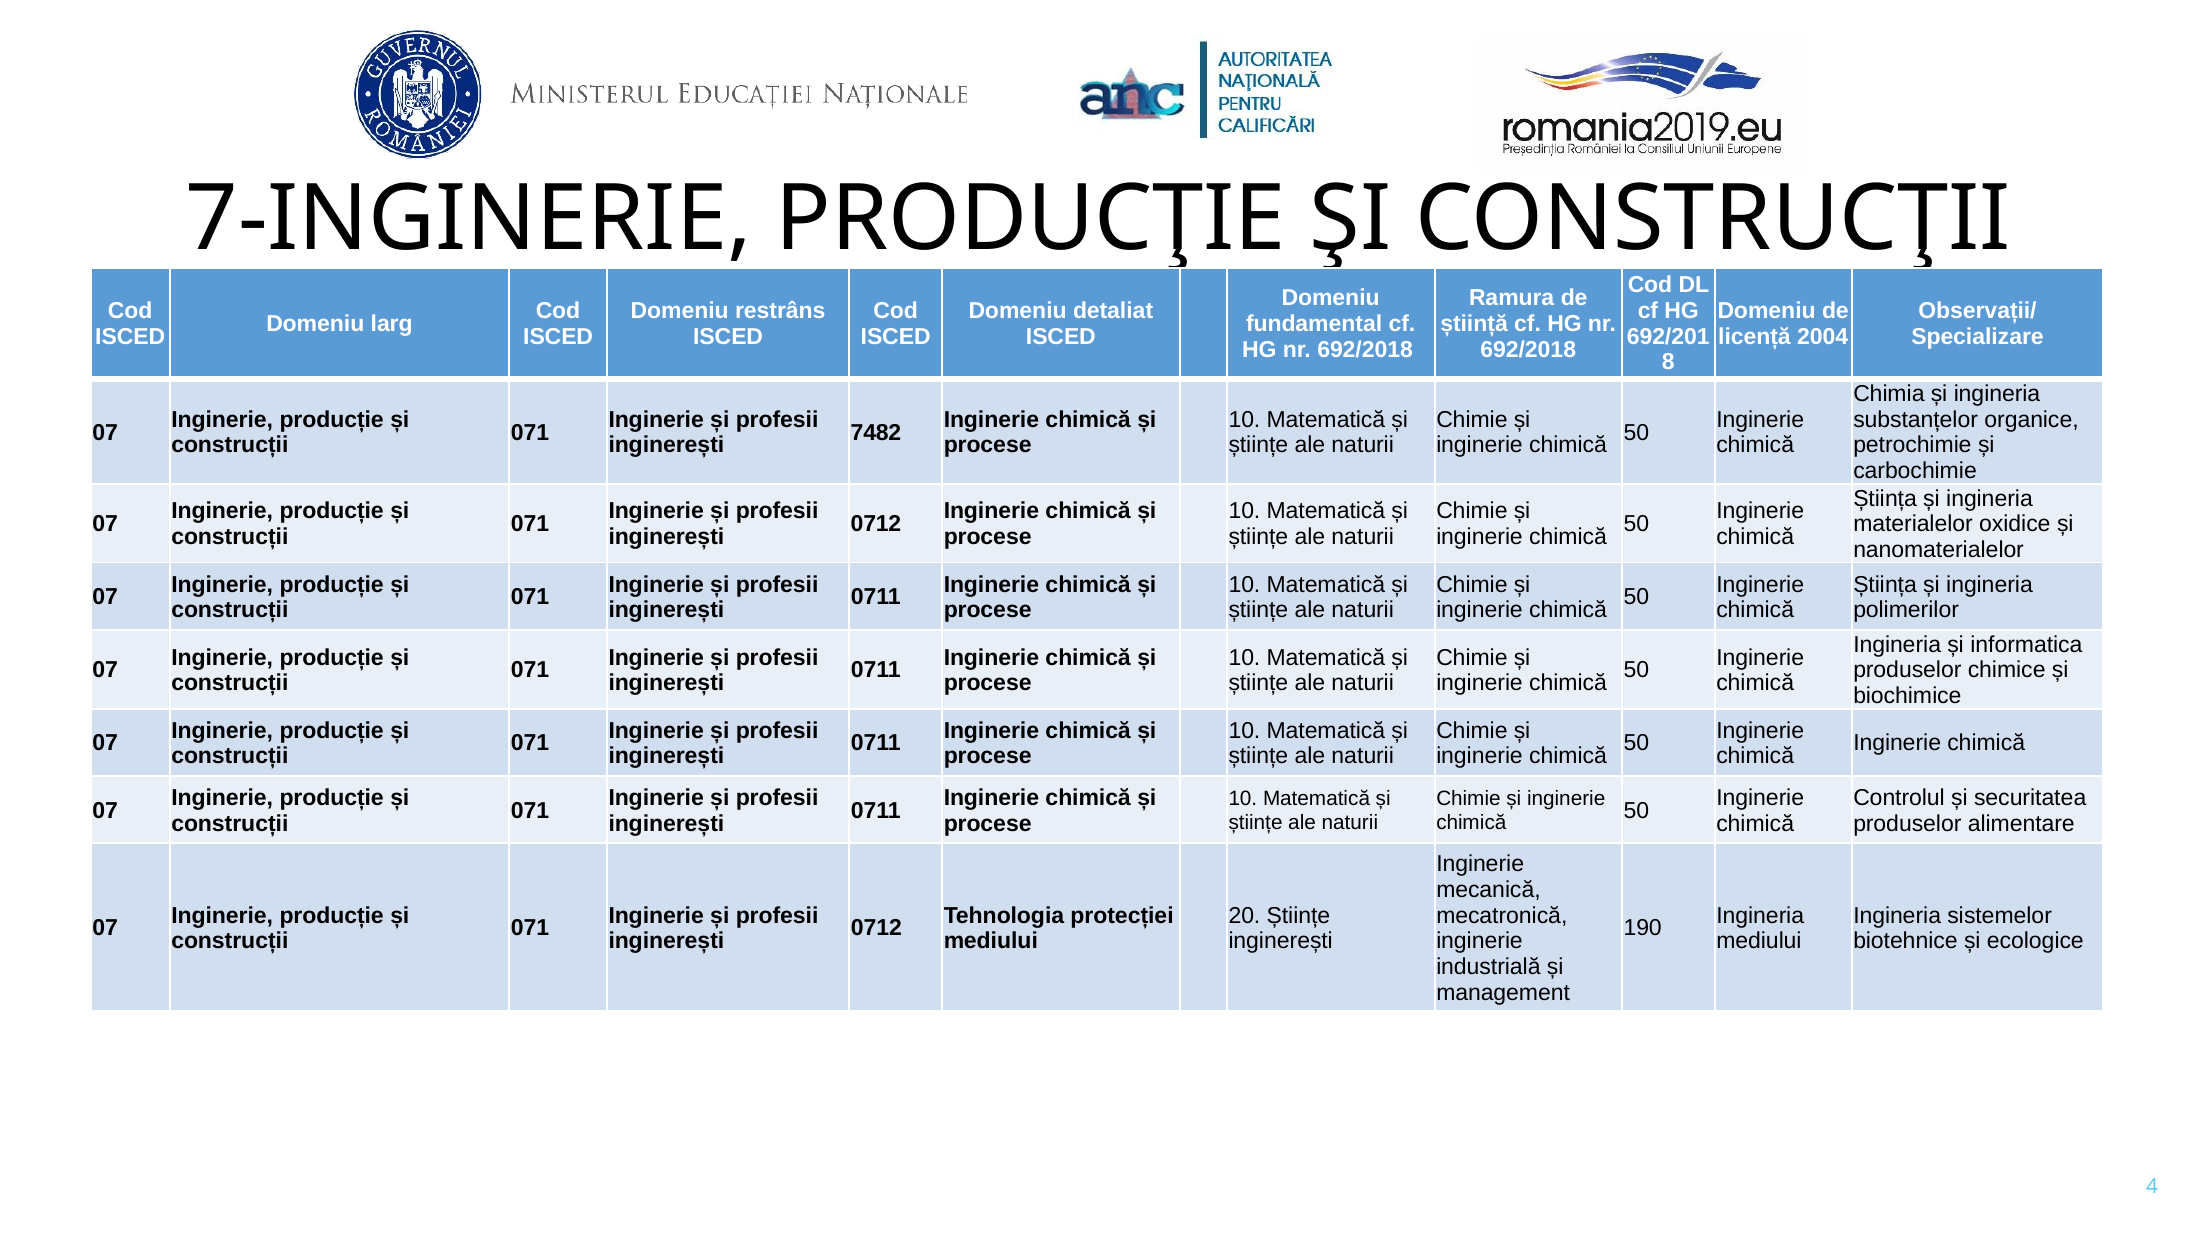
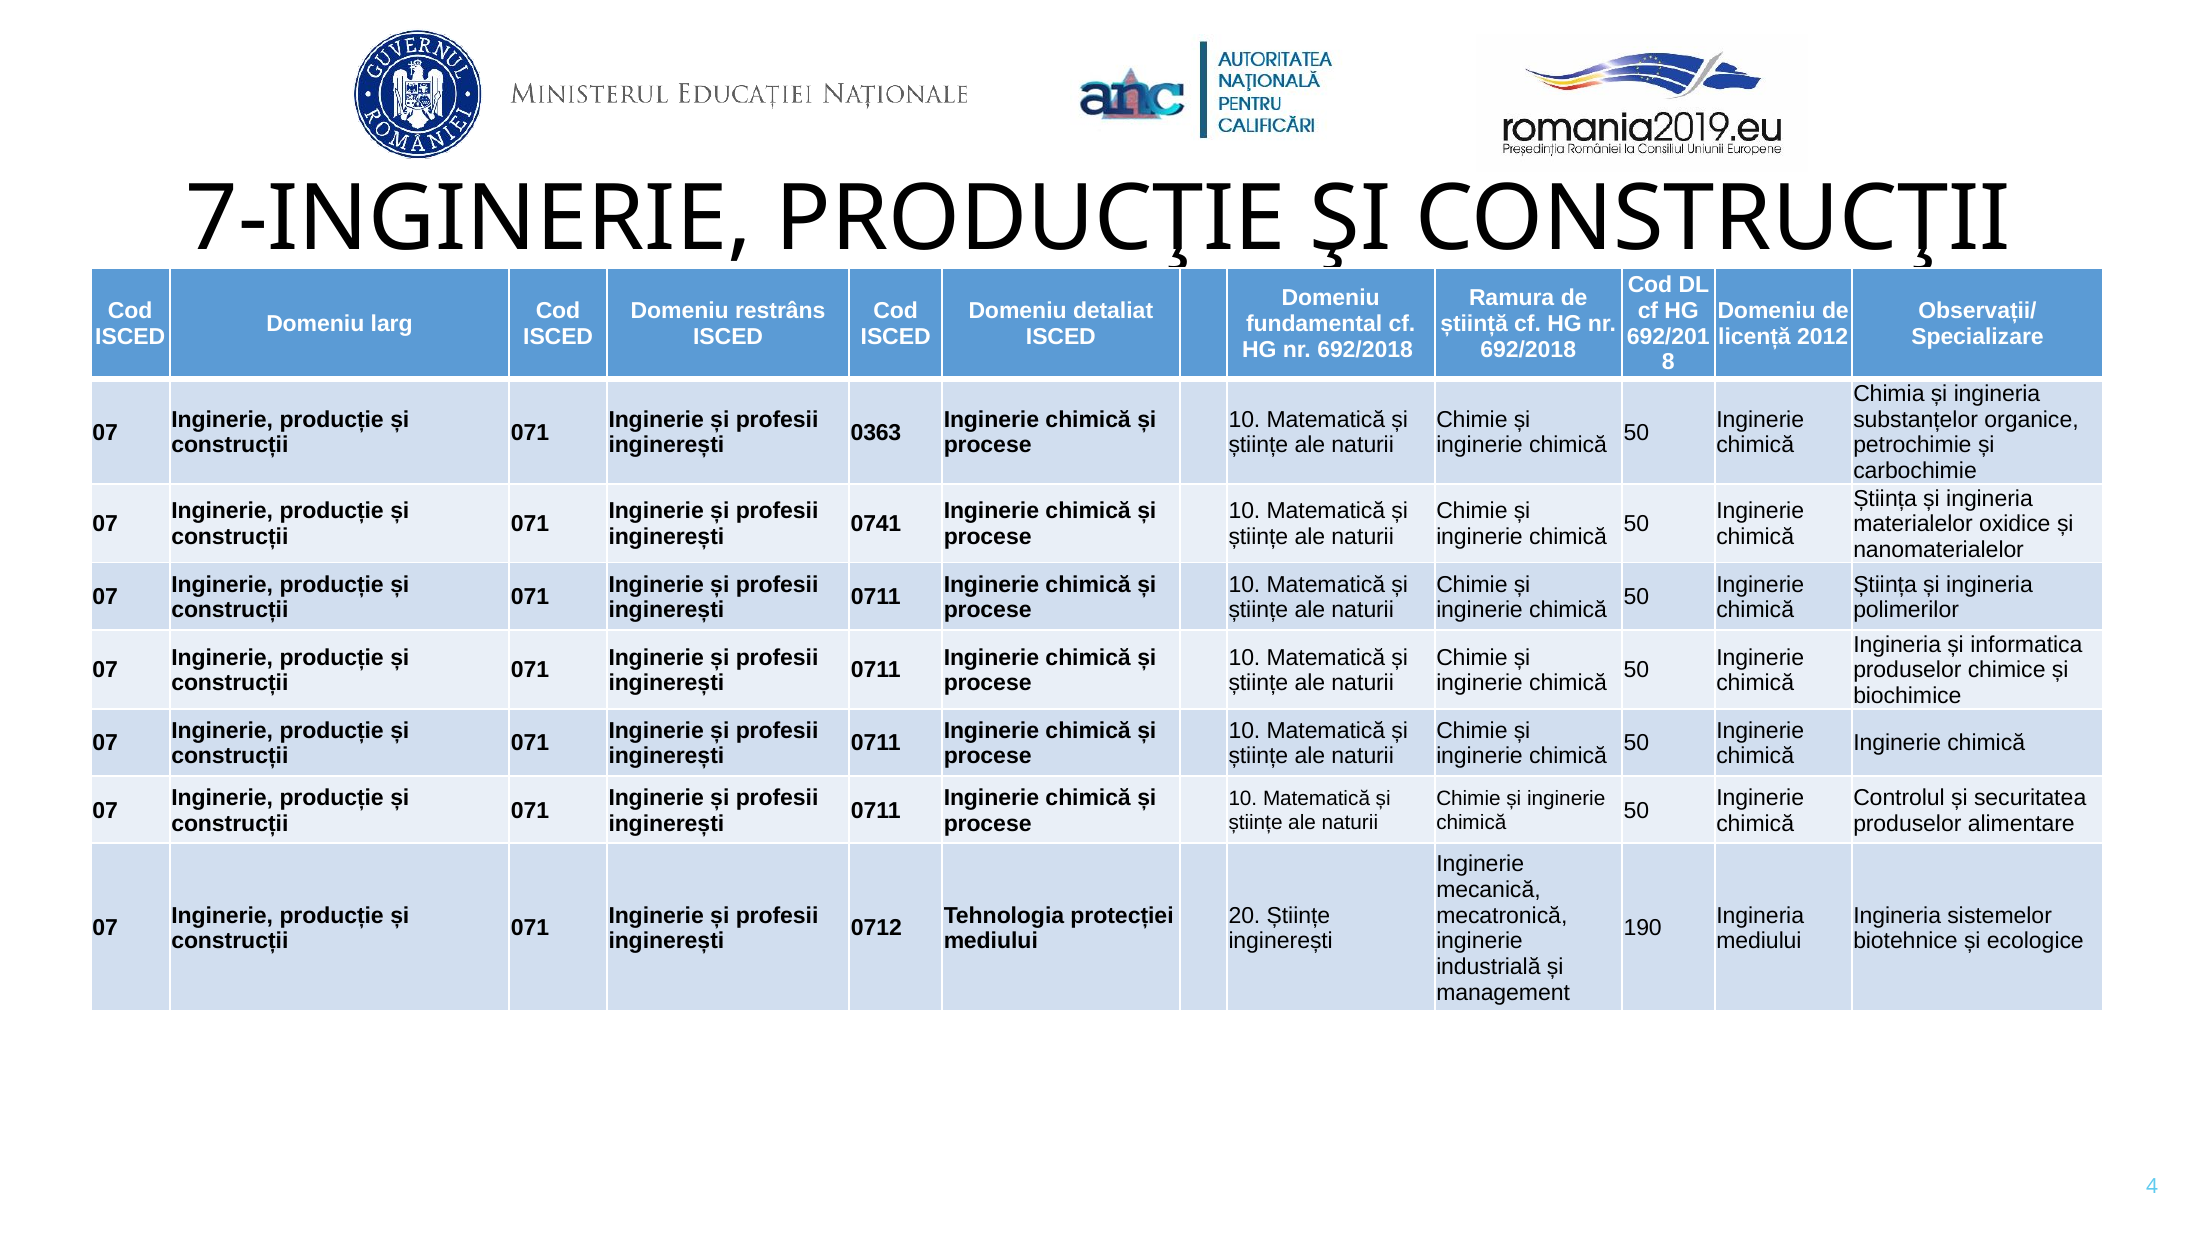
2004: 2004 -> 2012 (1823, 337)
7482: 7482 -> 0363 (876, 432)
0712: 0712 -> 0741 (876, 524)
